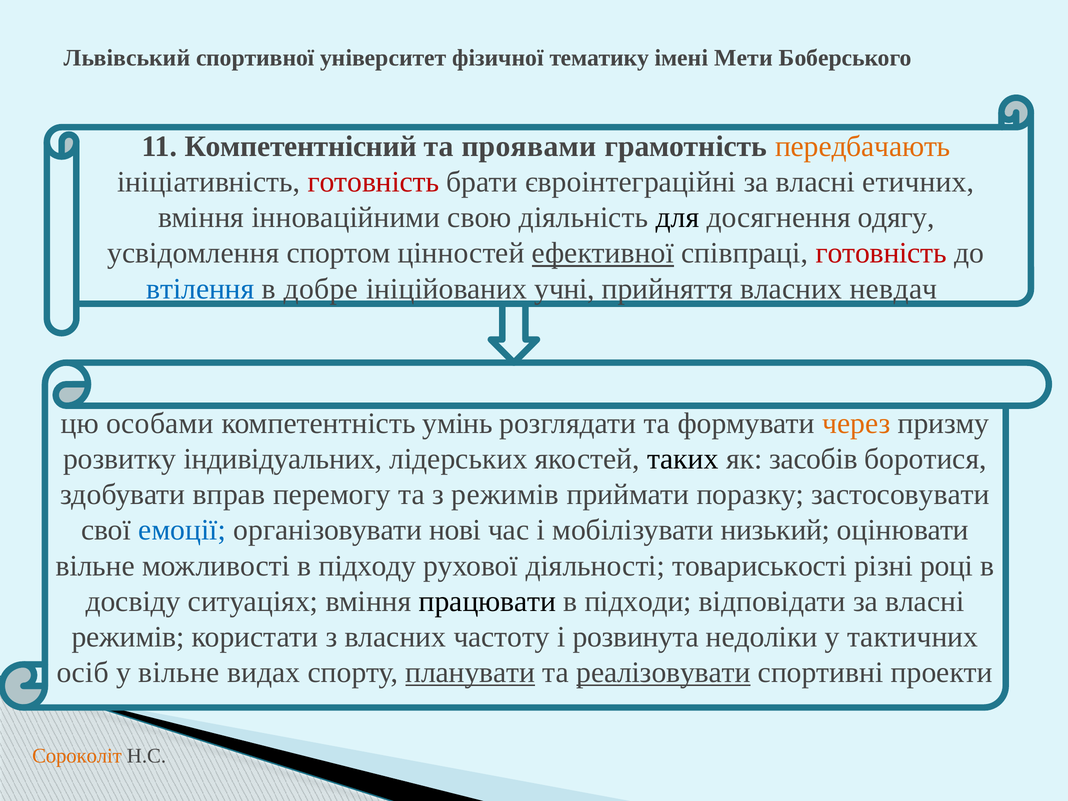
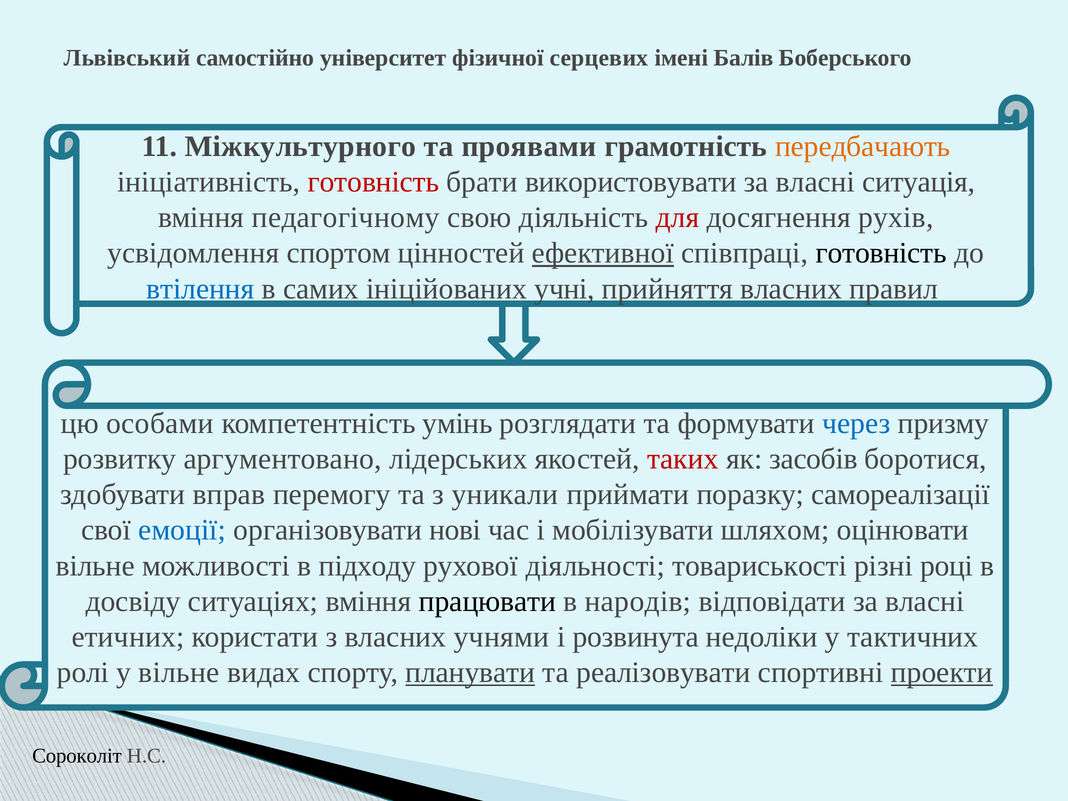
спортивної: спортивної -> самостійно (255, 58)
тематику: тематику -> серцевих (599, 58)
Мети: Мети -> Балів (744, 58)
Компетентнісний: Компетентнісний -> Міжкультурного (300, 146)
євроінтеграційні: євроінтеграційні -> використовувати (631, 182)
етичних: етичних -> ситуація (919, 182)
інноваційними: інноваційними -> педагогічному (346, 218)
для colour: black -> red (677, 218)
одягу: одягу -> рухів (896, 218)
готовність colour: red -> black (881, 253)
добре: добре -> самих (321, 289)
невдач: невдач -> правил (894, 289)
через colour: orange -> blue (856, 423)
індивідуальних: індивідуальних -> аргументовано (283, 459)
таких colour: black -> red (683, 459)
з режимів: режимів -> уникали (505, 494)
застосовувати: застосовувати -> самореалізації (900, 494)
низький: низький -> шляхом (775, 530)
підходи: підходи -> народів (638, 601)
режимів: режимів -> етичних (128, 637)
частоту: частоту -> учнями (501, 637)
осіб: осіб -> ролі (83, 673)
реалізовувати underline: present -> none (664, 673)
проекти underline: none -> present (942, 673)
Сороколіт colour: orange -> black (77, 756)
